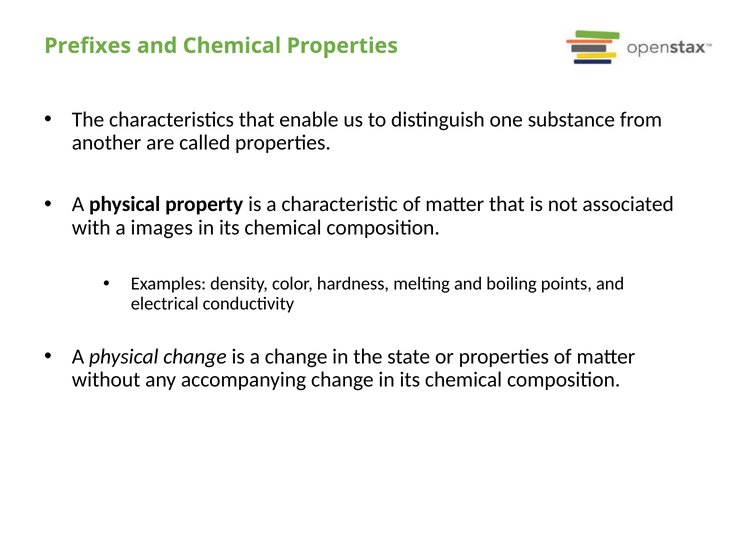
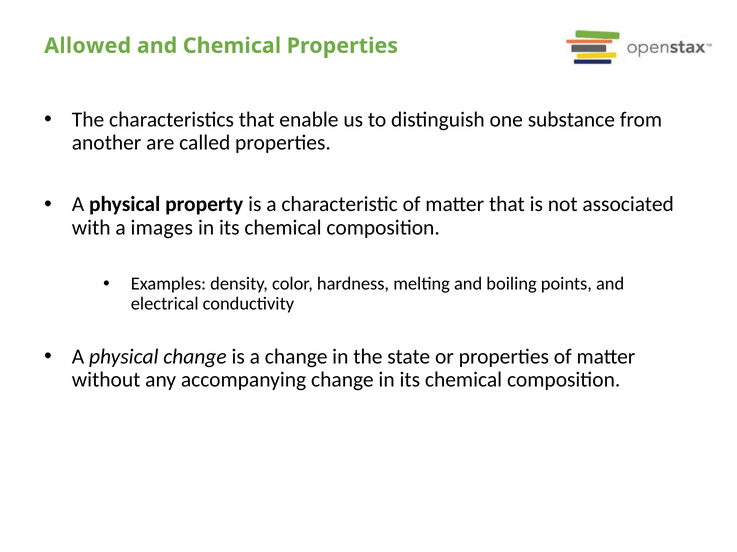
Prefixes: Prefixes -> Allowed (88, 46)
